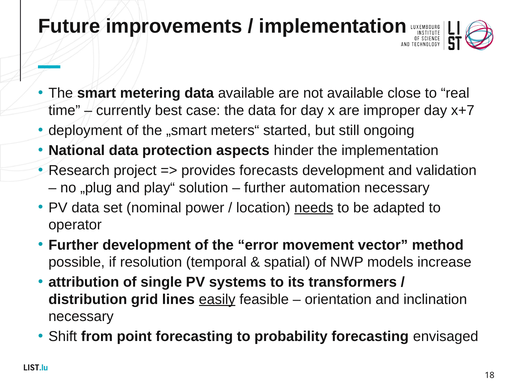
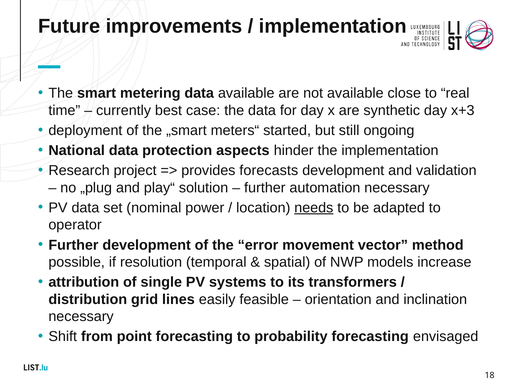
improper: improper -> synthetic (392, 110)
x+7: x+7 -> x+3 (463, 110)
easily underline: present -> none (217, 300)
